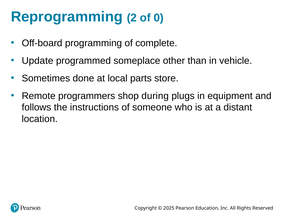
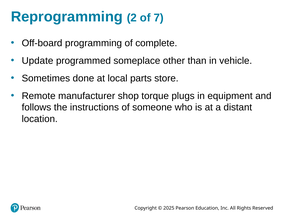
0: 0 -> 7 (159, 18)
programmers: programmers -> manufacturer (87, 96)
during: during -> torque (155, 96)
